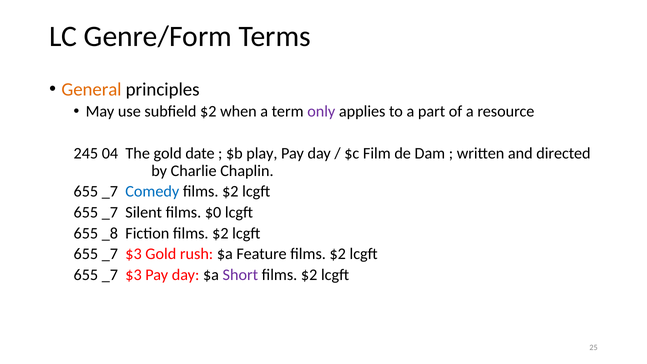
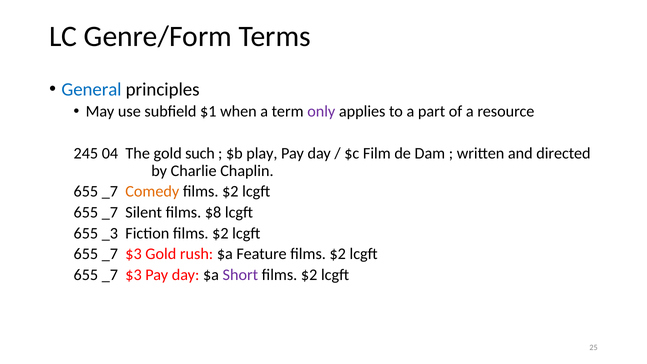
General colour: orange -> blue (92, 89)
subfield $2: $2 -> $1 (208, 112)
date: date -> such (200, 153)
Comedy colour: blue -> orange (152, 192)
$0: $0 -> $8 (213, 212)
_8: _8 -> _3 (110, 233)
